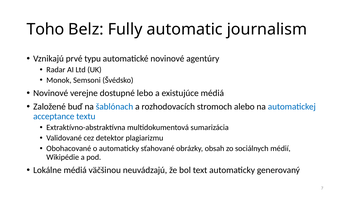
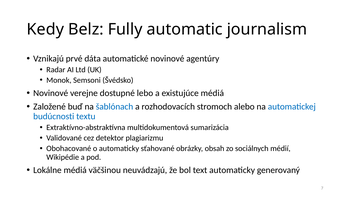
Toho: Toho -> Kedy (45, 29)
typu: typu -> dáta (93, 59)
acceptance: acceptance -> budúcnosti (54, 116)
